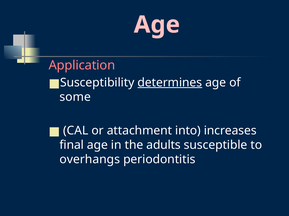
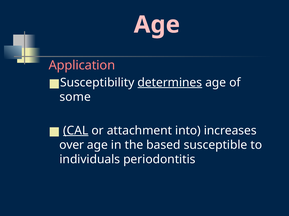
CAL underline: none -> present (76, 131)
final: final -> over (72, 145)
adults: adults -> based (163, 145)
overhangs: overhangs -> individuals (90, 160)
